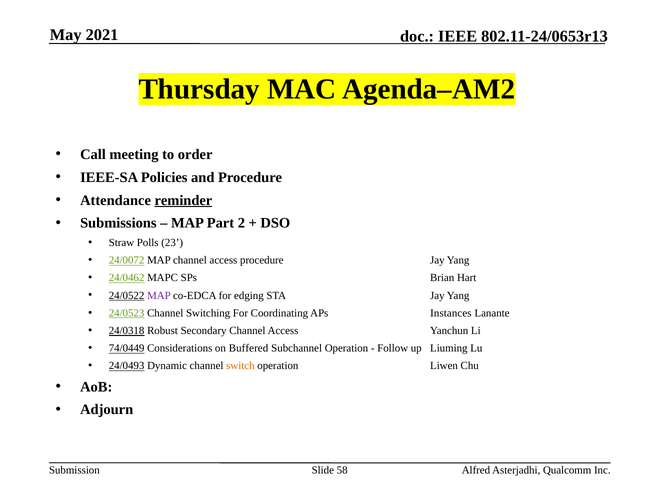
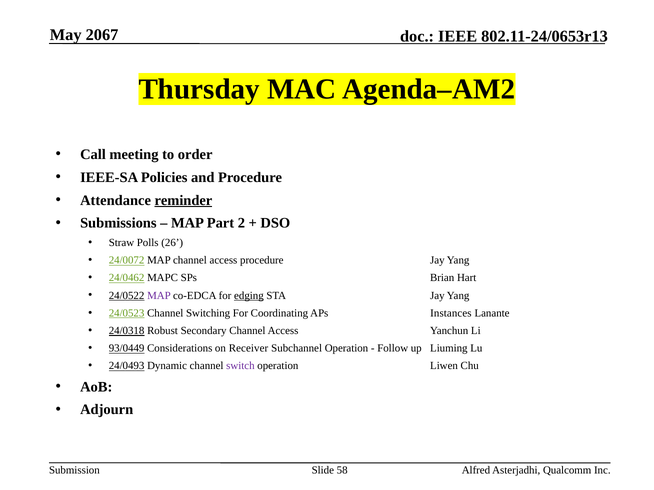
2021: 2021 -> 2067 (102, 35)
23: 23 -> 26 (172, 243)
edging underline: none -> present (249, 296)
74/0449: 74/0449 -> 93/0449 (127, 349)
Buffered: Buffered -> Receiver (249, 349)
switch colour: orange -> purple (240, 366)
